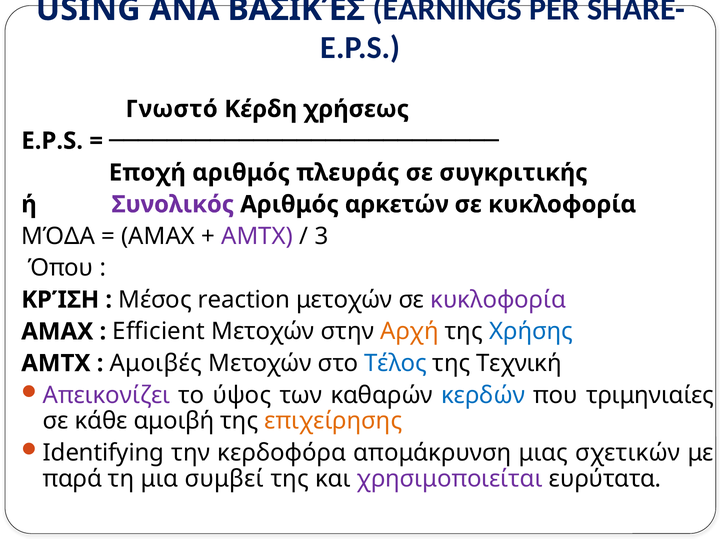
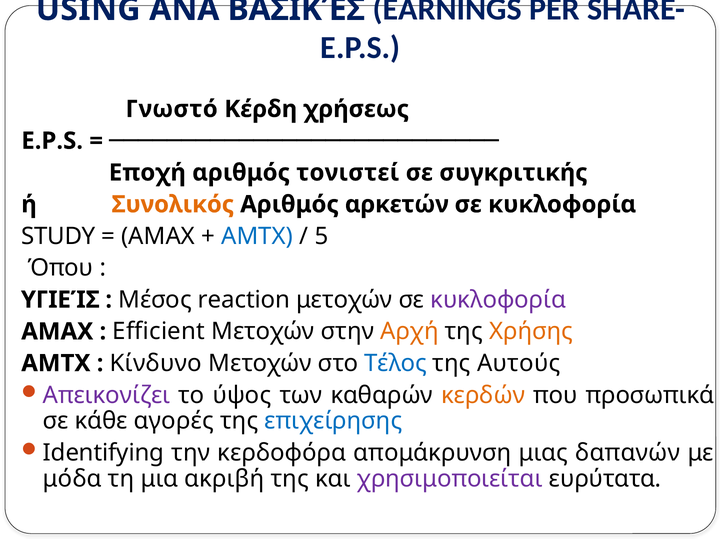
πλευράς: πλευράς -> τονιστεί (348, 173)
Συνολικός colour: purple -> orange (173, 204)
ΜΌΔΑ: ΜΌΔΑ -> STUDY (58, 236)
ΑΜΤΧ colour: purple -> blue (257, 236)
3: 3 -> 5 (321, 236)
ΚΡΊΣΗ: ΚΡΊΣΗ -> ΥΓΙΕΊΣ (60, 300)
Χρήσης colour: blue -> orange (531, 331)
Αμοιβές: Αμοιβές -> Κίνδυνο (156, 363)
Τεχνική: Τεχνική -> Αυτούς (519, 363)
κερδών colour: blue -> orange (483, 395)
τριμηνιαίες: τριμηνιαίες -> προσωπικά (650, 395)
αμοιβή: αμοιβή -> αγορές (174, 421)
επιχείρησης colour: orange -> blue (333, 421)
σχετικών: σχετικών -> δαπανών (628, 453)
παρά: παρά -> μόδα (72, 479)
συμβεί: συμβεί -> ακριβή (224, 479)
